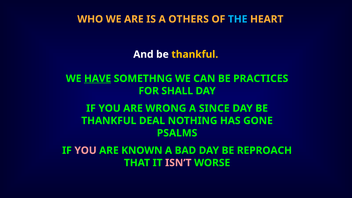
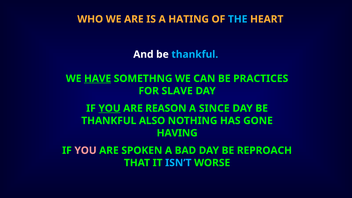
OTHERS: OTHERS -> HATING (189, 19)
thankful colour: yellow -> light blue (195, 54)
SHALL: SHALL -> SLAVE (177, 91)
YOU underline: none -> present (110, 108)
WRONG: WRONG -> REASON (166, 108)
DEAL: DEAL -> ALSO (152, 121)
PSALMS: PSALMS -> HAVING (177, 133)
KNOWN: KNOWN -> SPOKEN (142, 150)
ISN’T colour: pink -> light blue (178, 163)
